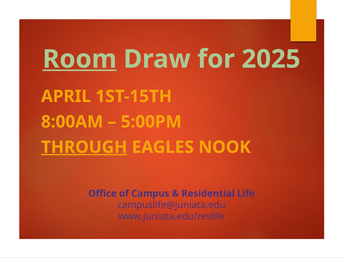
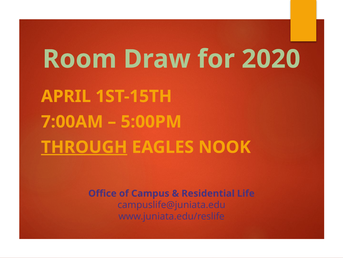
Room underline: present -> none (80, 59)
2025: 2025 -> 2020 (271, 59)
8:00AM: 8:00AM -> 7:00AM (72, 121)
